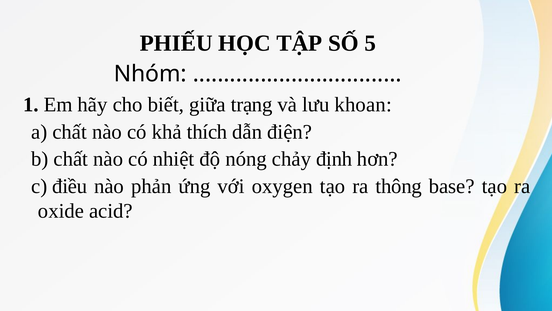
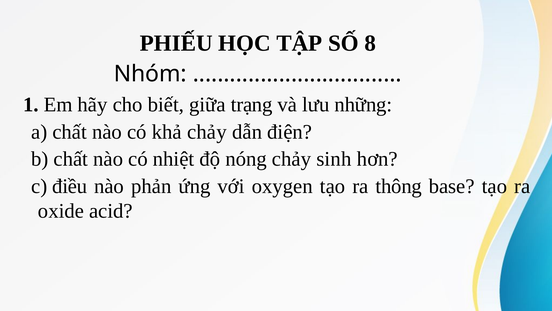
5: 5 -> 8 (370, 43)
khoan: khoan -> những (363, 104)
khả thích: thích -> chảy (207, 132)
định: định -> sinh (334, 159)
